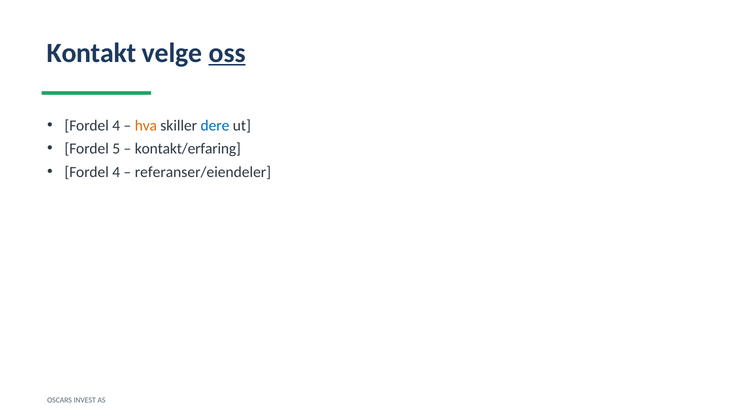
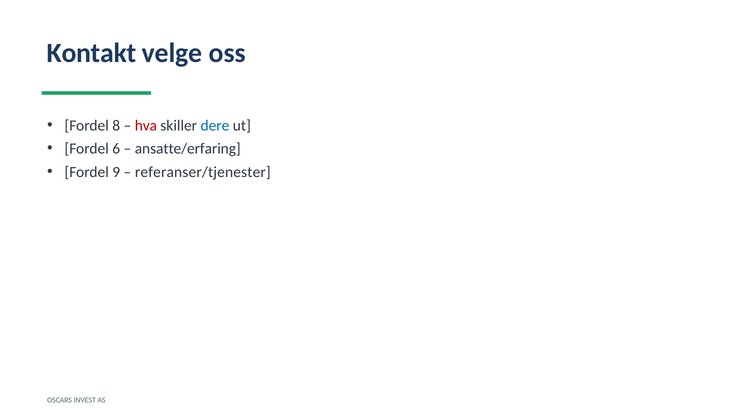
oss underline: present -> none (227, 53)
4: 4 -> 8 (116, 126)
hva colour: orange -> red (146, 126)
5: 5 -> 6 (116, 149)
kontakt/erfaring: kontakt/erfaring -> ansatte/erfaring (188, 149)
4: 4 -> 9 (116, 172)
referanser/eiendeler: referanser/eiendeler -> referanser/tjenester (203, 172)
